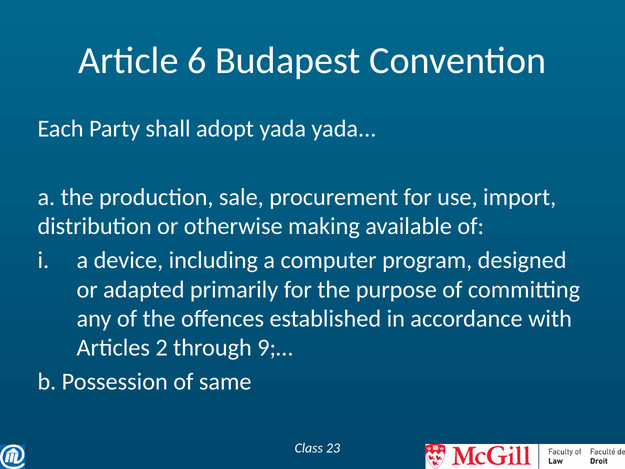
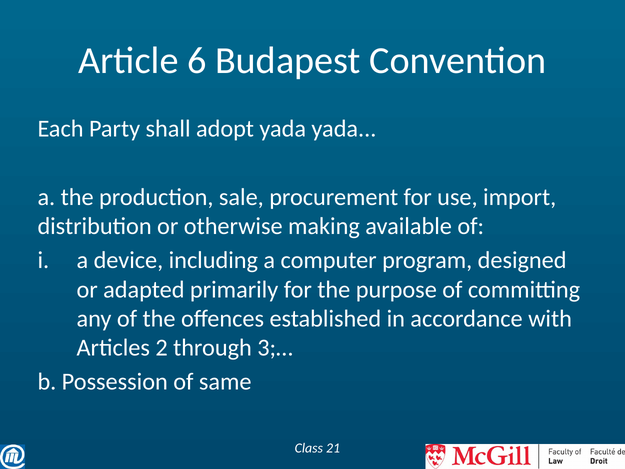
9;…: 9;… -> 3;… (275, 348)
23: 23 -> 21 (333, 448)
